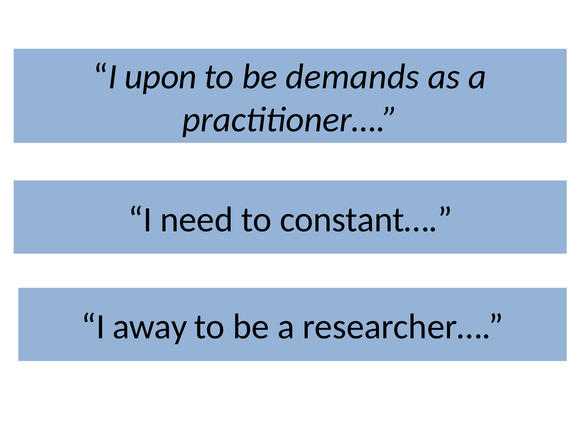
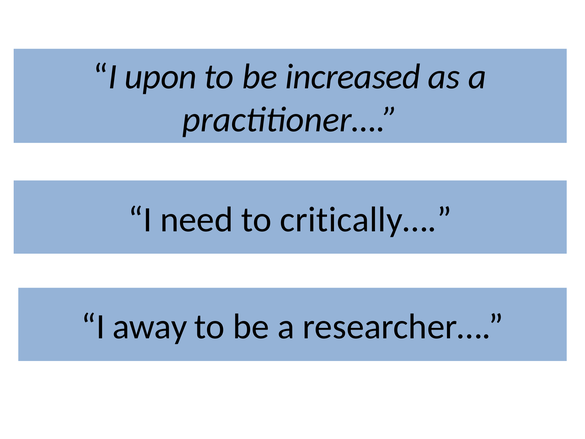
demands: demands -> increased (353, 77)
constant…: constant… -> critically… (366, 219)
